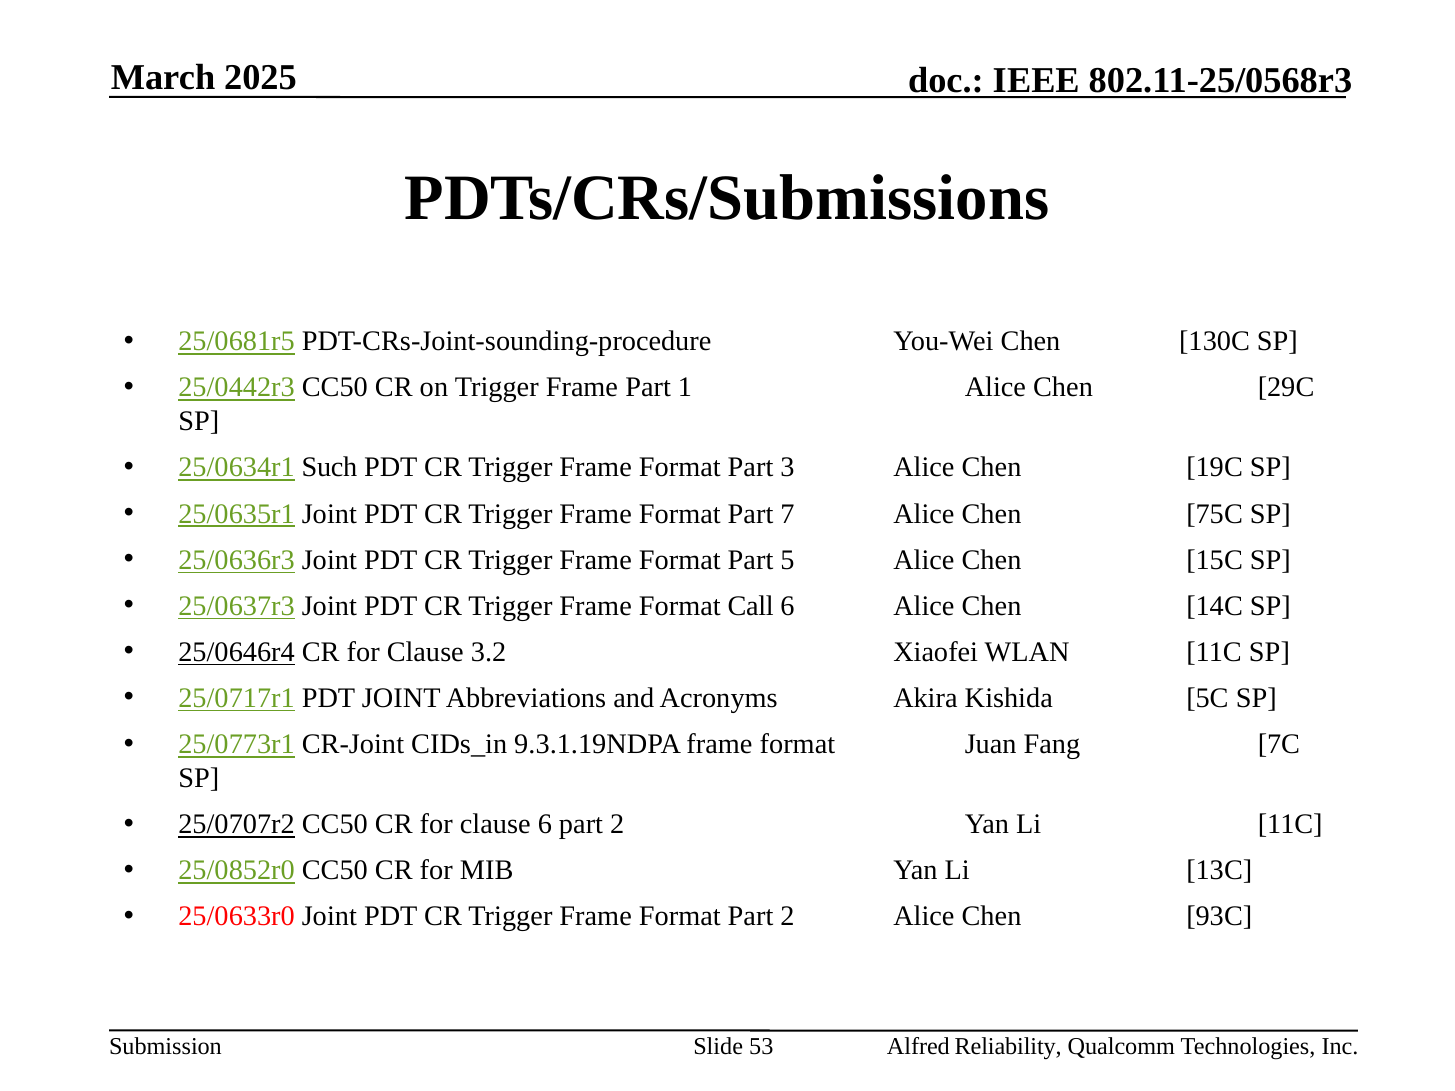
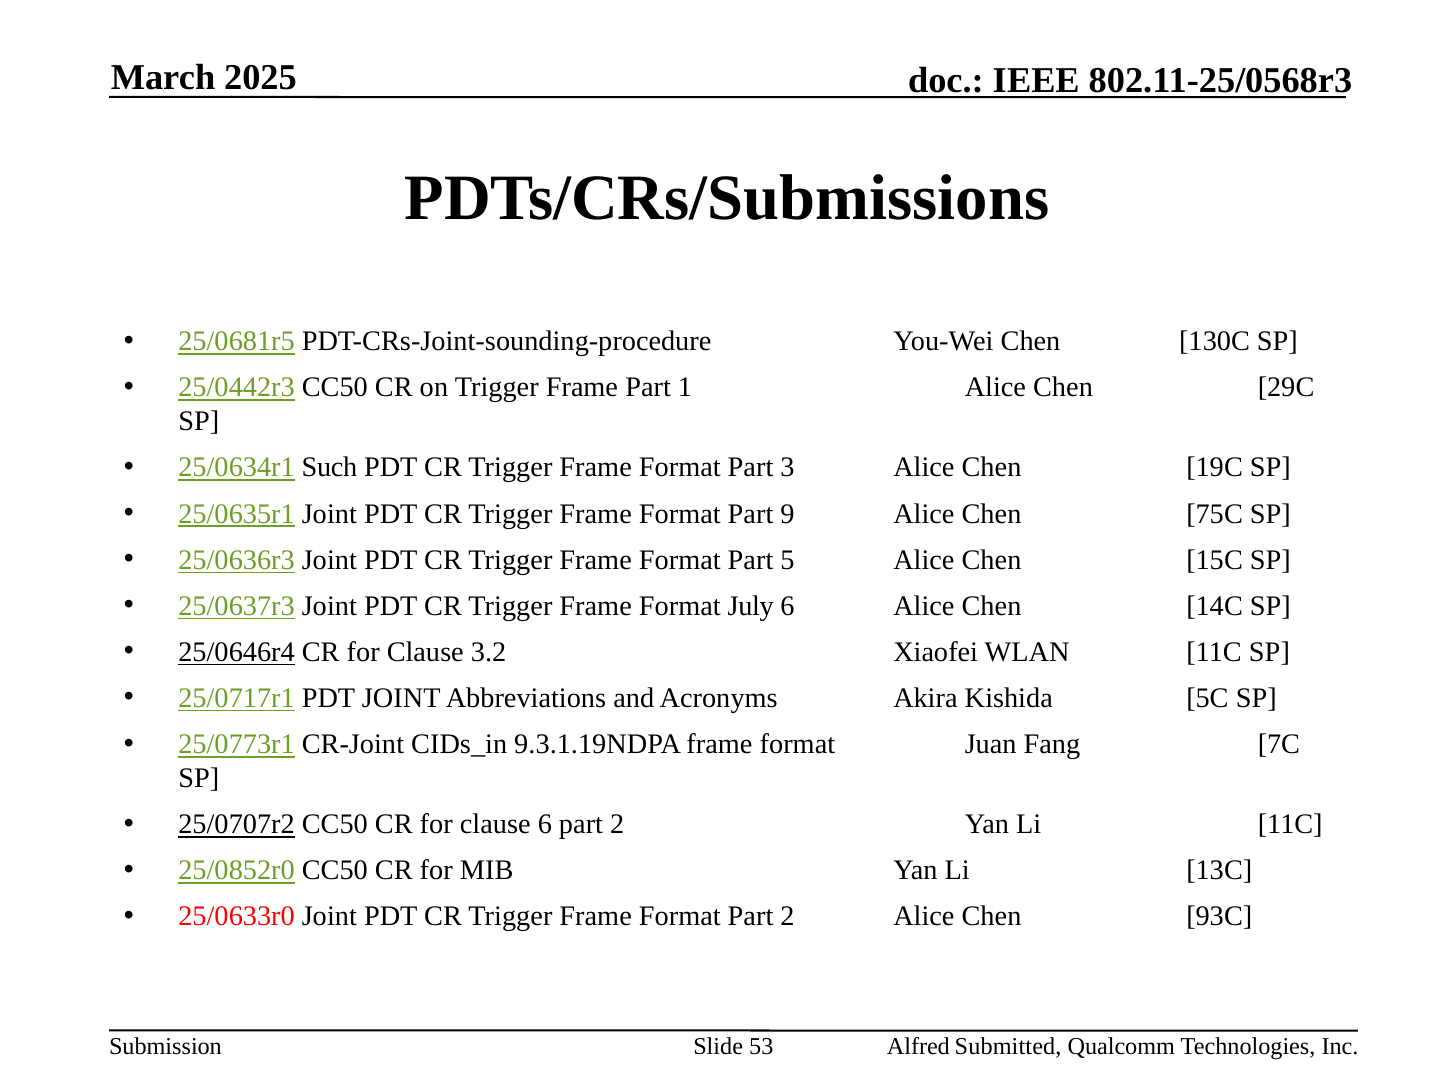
7: 7 -> 9 (788, 514)
Call: Call -> July (751, 606)
Reliability: Reliability -> Submitted (1008, 1047)
